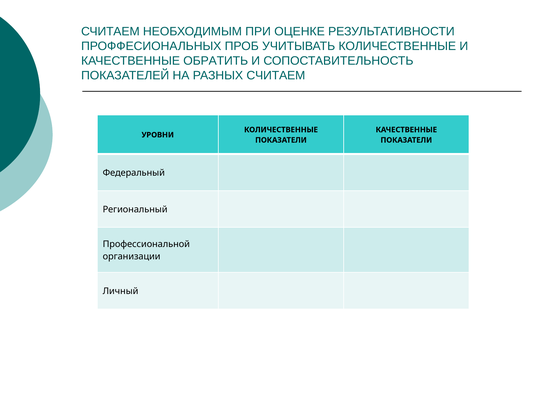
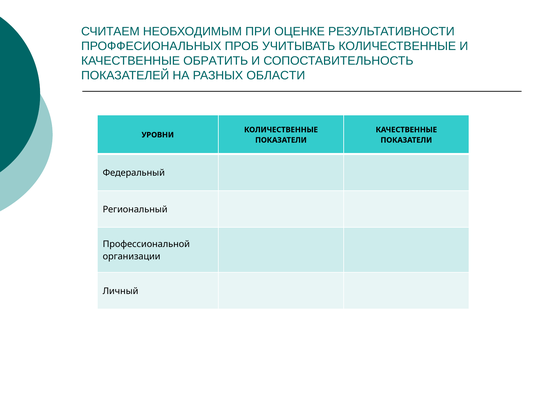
РАЗНЫХ СЧИТАЕМ: СЧИТАЕМ -> ОБЛАСТИ (276, 76)
